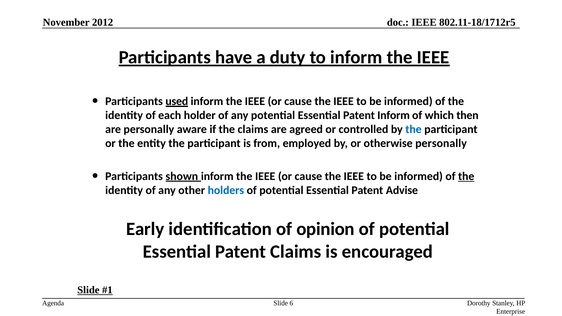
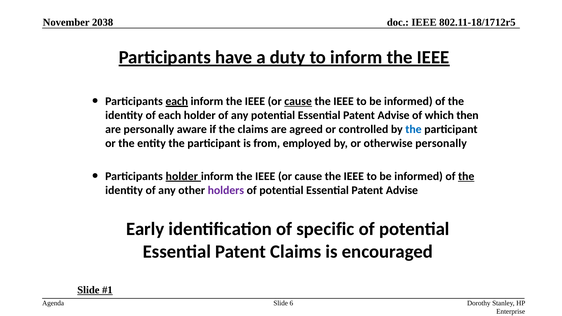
2012: 2012 -> 2038 (103, 22)
Participants used: used -> each (177, 101)
cause underline: none -> present (298, 101)
Inform: Inform -> Advise (394, 115)
Participants shown: shown -> holder (182, 176)
holders colour: blue -> purple (226, 190)
opinion: opinion -> specific (325, 229)
